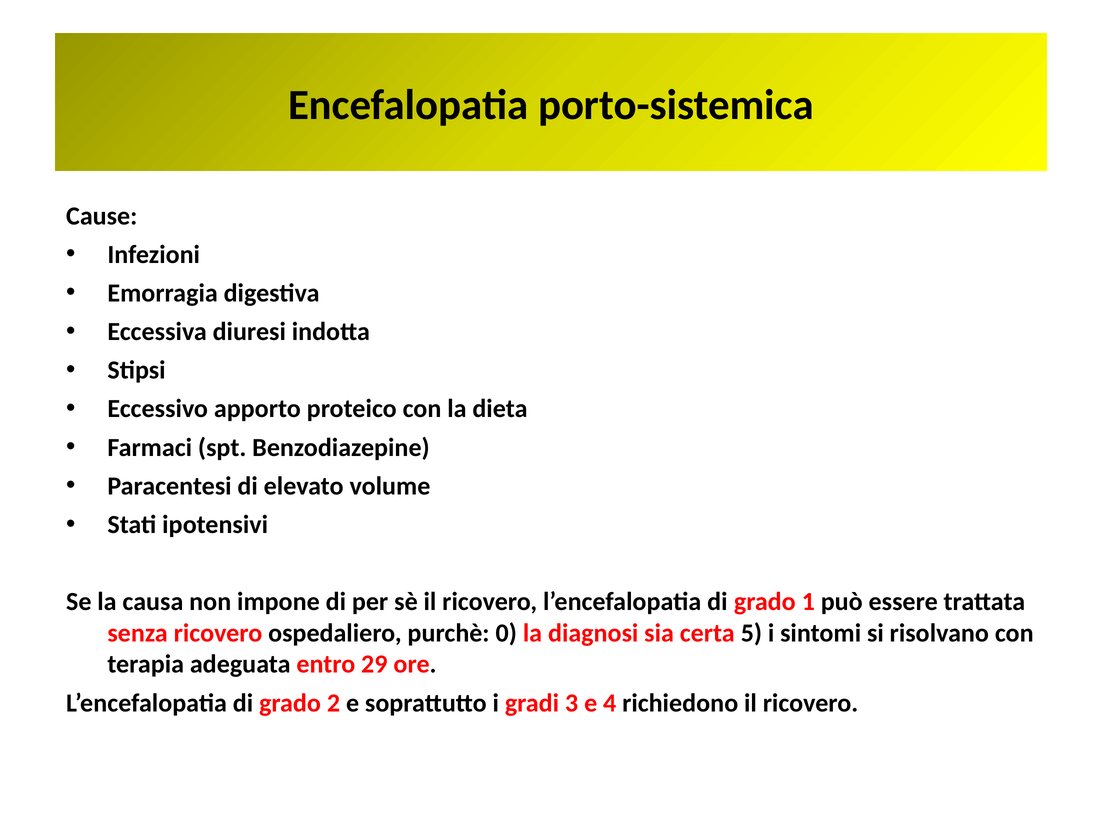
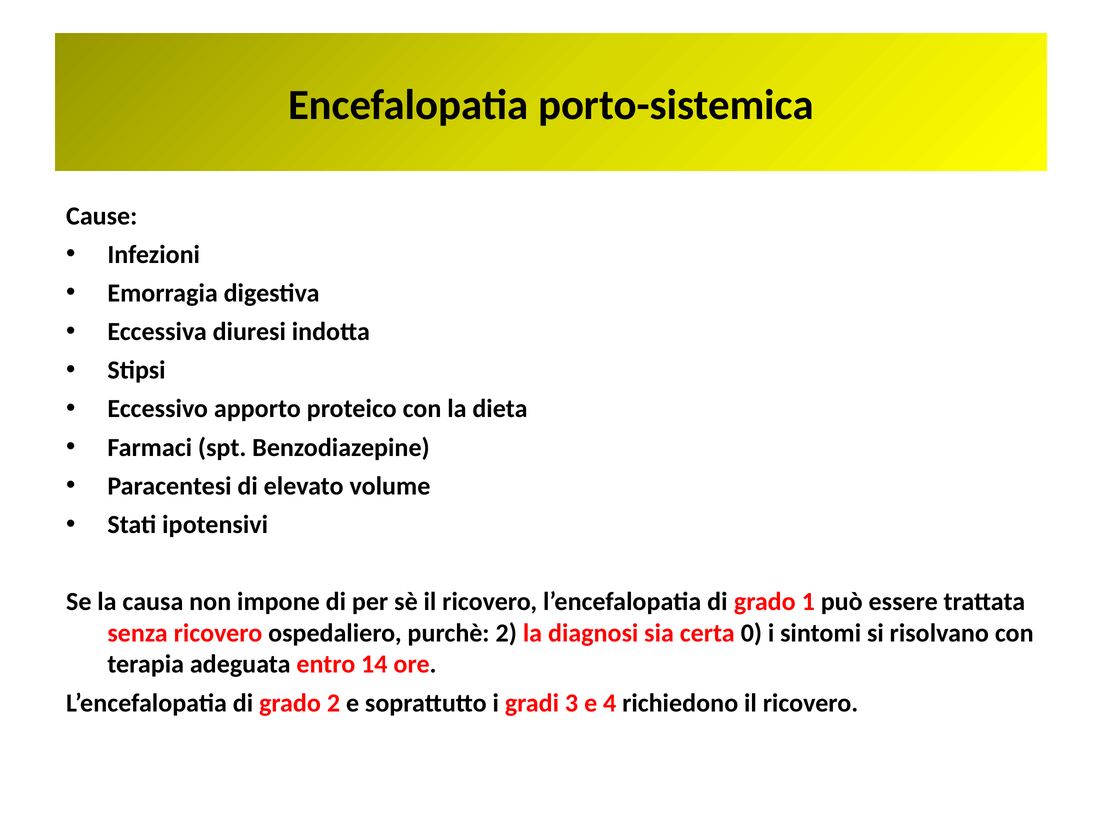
purchè 0: 0 -> 2 (506, 633)
5: 5 -> 0 (751, 633)
29: 29 -> 14 (374, 664)
